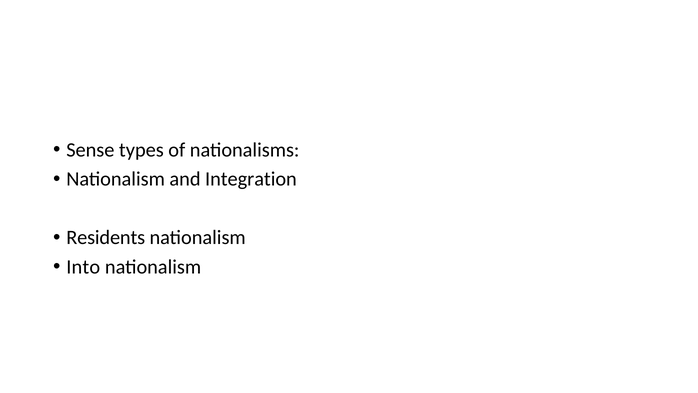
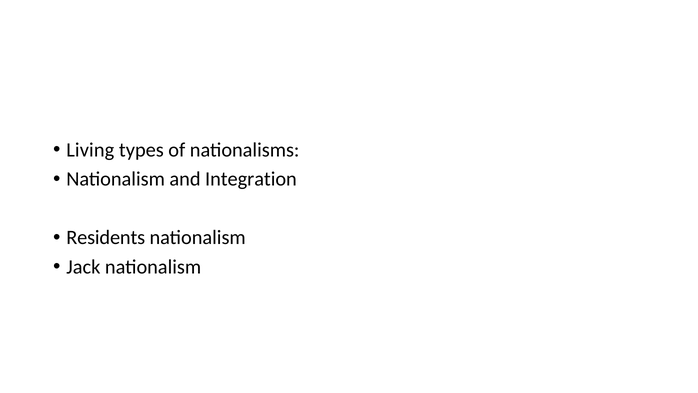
Sense: Sense -> Living (90, 150)
Into: Into -> Jack (83, 267)
